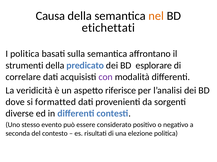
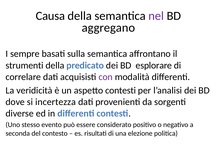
nel colour: orange -> purple (156, 16)
etichettati: etichettati -> aggregano (108, 28)
I politica: politica -> sempre (25, 54)
aspetto riferisce: riferisce -> contesti (121, 91)
formatted: formatted -> incertezza (56, 102)
